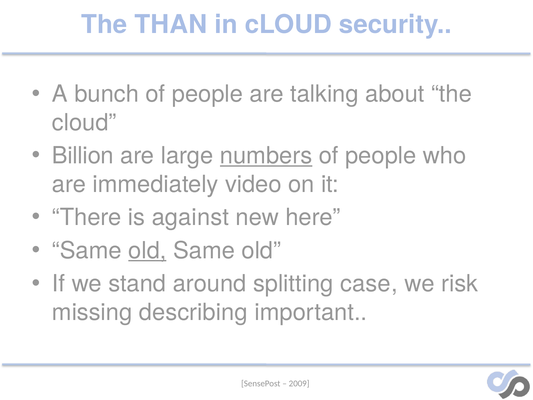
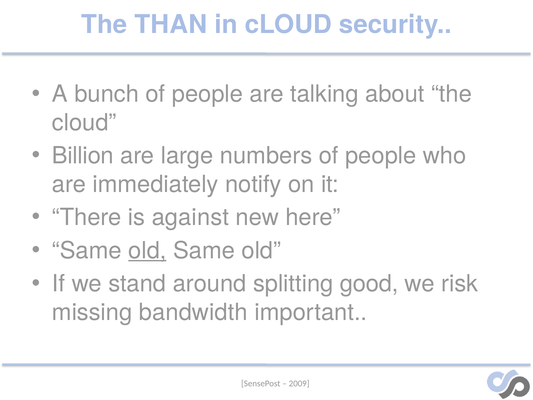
numbers underline: present -> none (266, 156)
video: video -> notify (253, 184)
case: case -> good (369, 284)
describing: describing -> bandwidth (193, 312)
